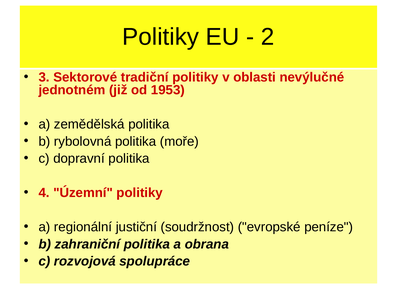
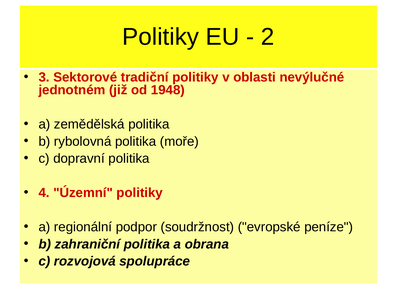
1953: 1953 -> 1948 (168, 90)
justiční: justiční -> podpor (136, 227)
